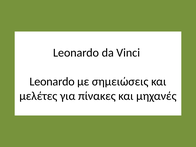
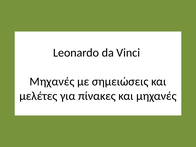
Leonardo: Leonardo -> Μηχανές (52, 82)
